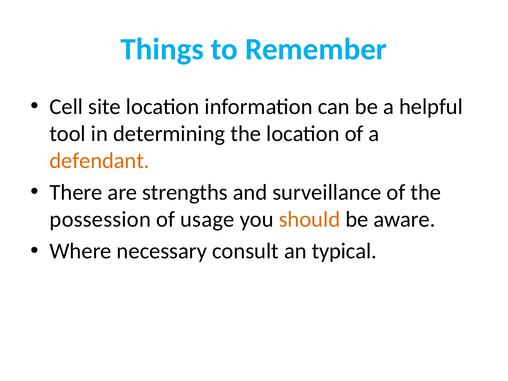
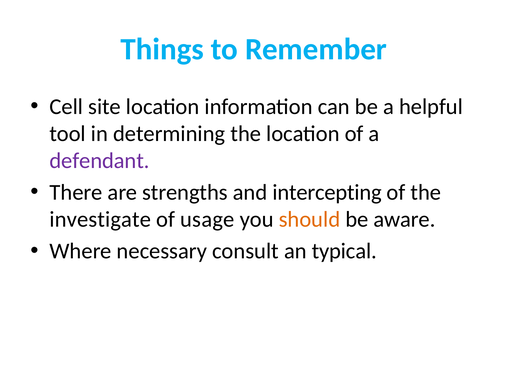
defendant colour: orange -> purple (100, 161)
surveillance: surveillance -> intercepting (327, 192)
possession: possession -> investigate (100, 219)
